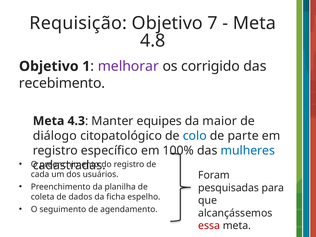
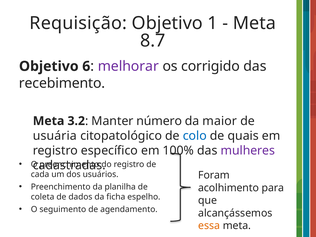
7: 7 -> 1 (213, 23)
4.8: 4.8 -> 8.7 (153, 41)
1: 1 -> 6 (86, 66)
4.3: 4.3 -> 3.2 (76, 121)
equipes: equipes -> número (159, 121)
diálogo: diálogo -> usuária (55, 136)
parte: parte -> quais (243, 136)
mulheres colour: blue -> purple (248, 150)
pesquisadas: pesquisadas -> acolhimento (229, 188)
essa colour: red -> orange (209, 226)
